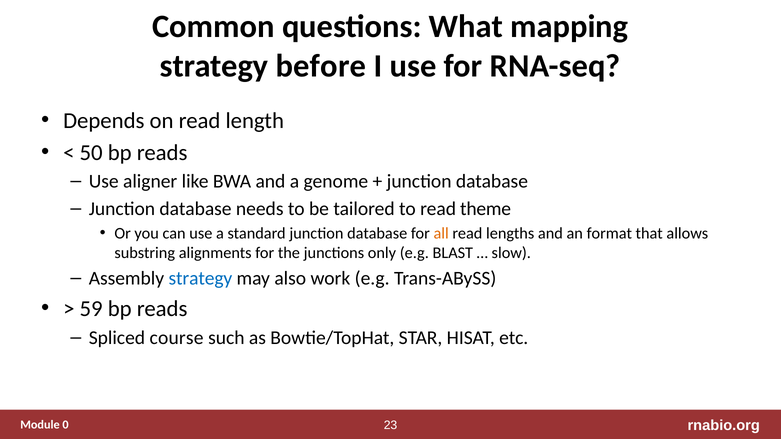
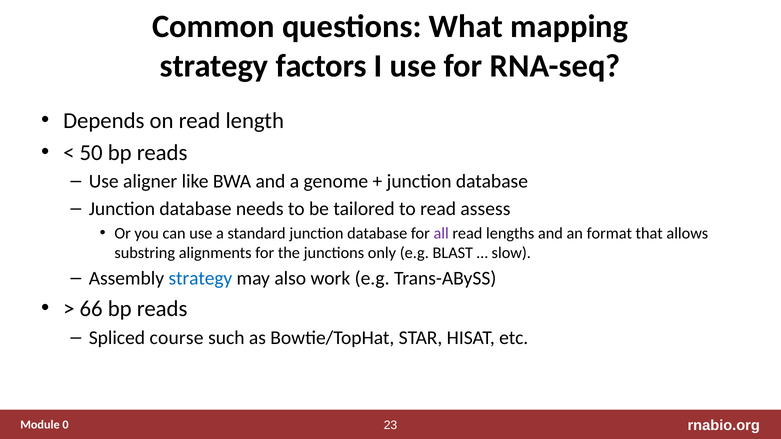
before: before -> factors (321, 66)
theme: theme -> assess (485, 209)
all colour: orange -> purple (441, 234)
59: 59 -> 66 (91, 309)
